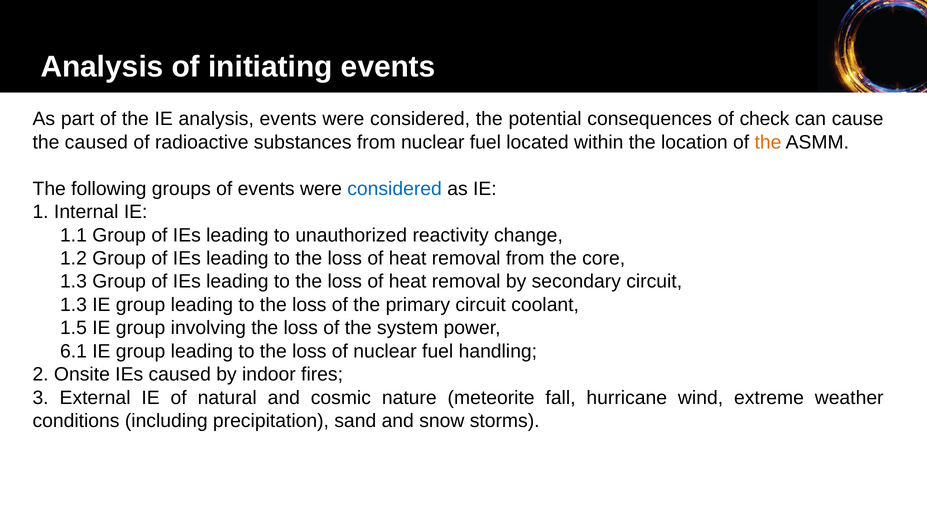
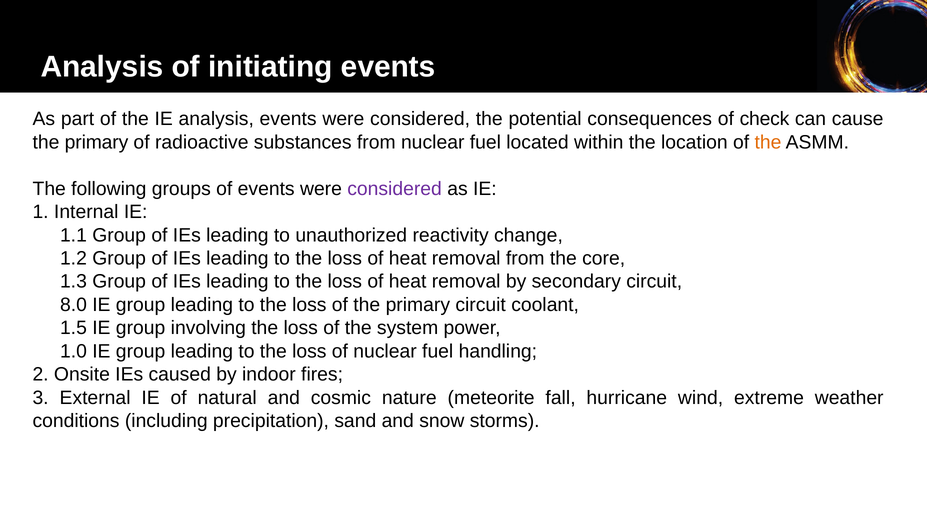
caused: caused -> primary (97, 142)
considered colour: blue -> purple (395, 189)
1.3: 1.3 -> 8.0 (73, 304)
6.1: 6.1 -> 1.0 (73, 351)
